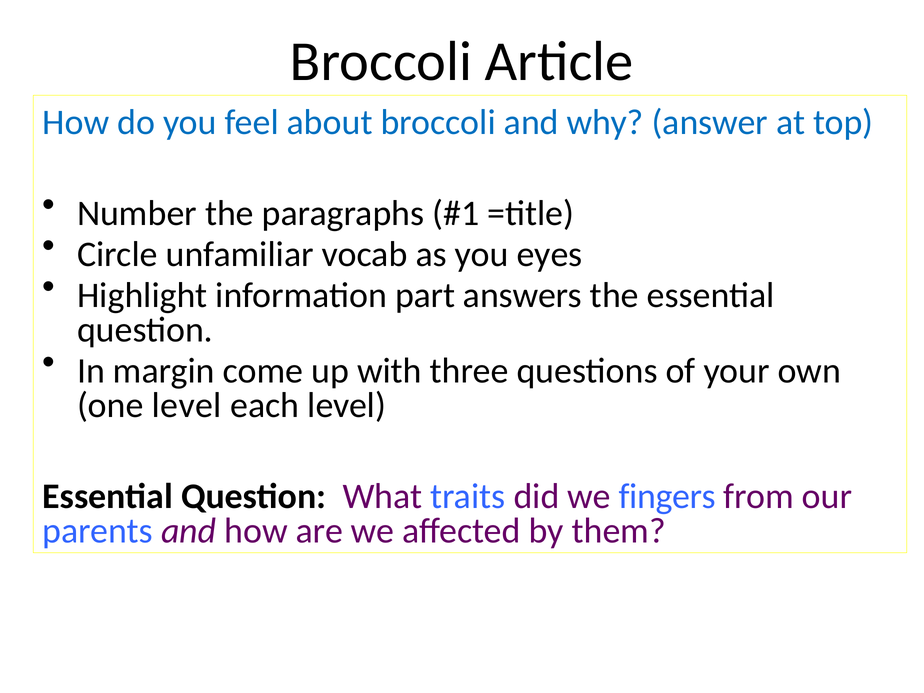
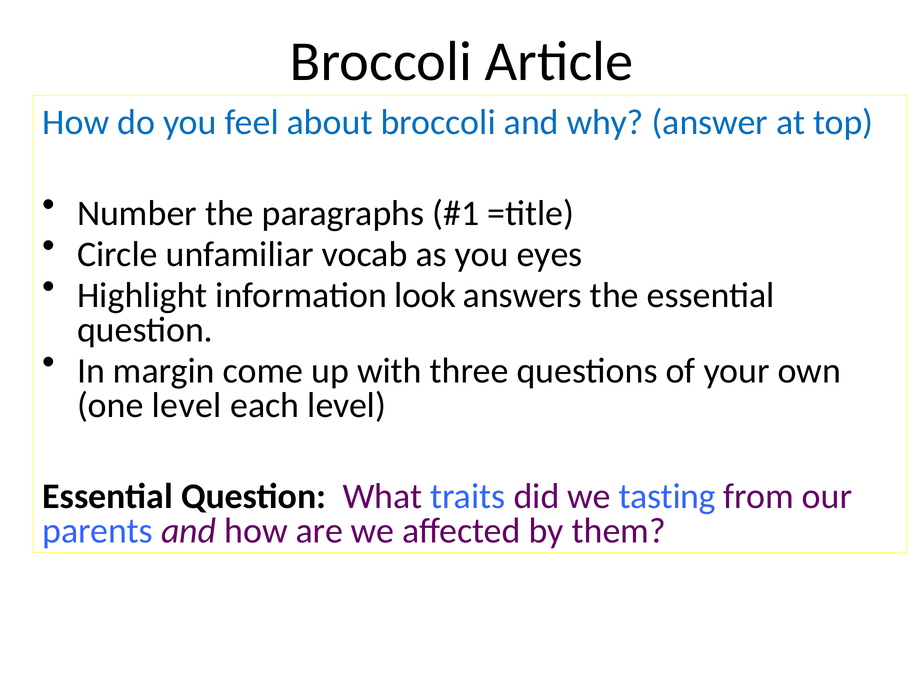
part: part -> look (425, 295)
fingers: fingers -> tasting (667, 496)
